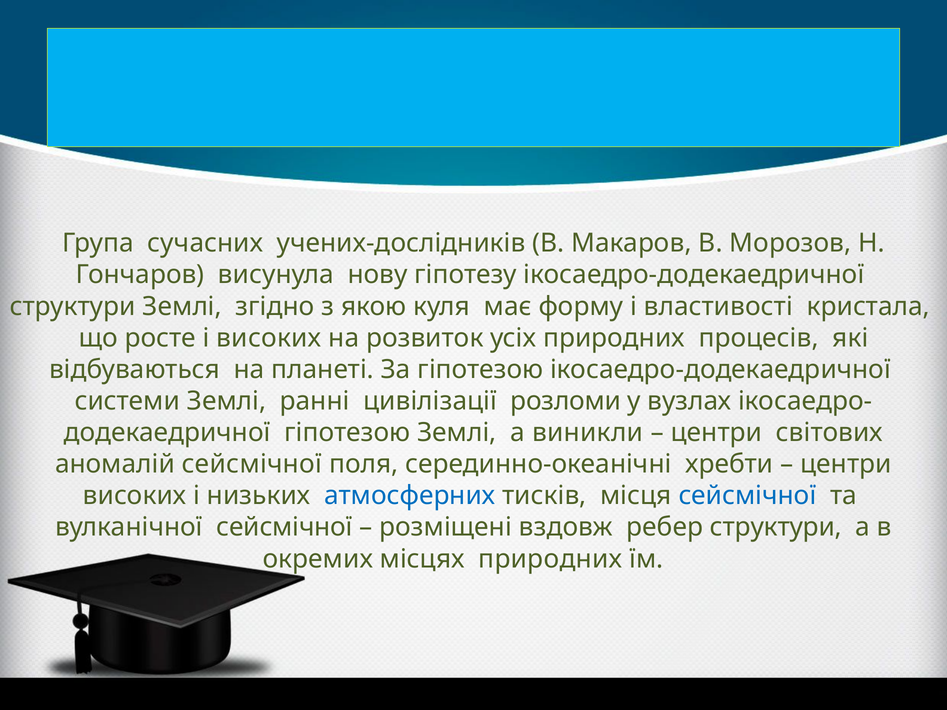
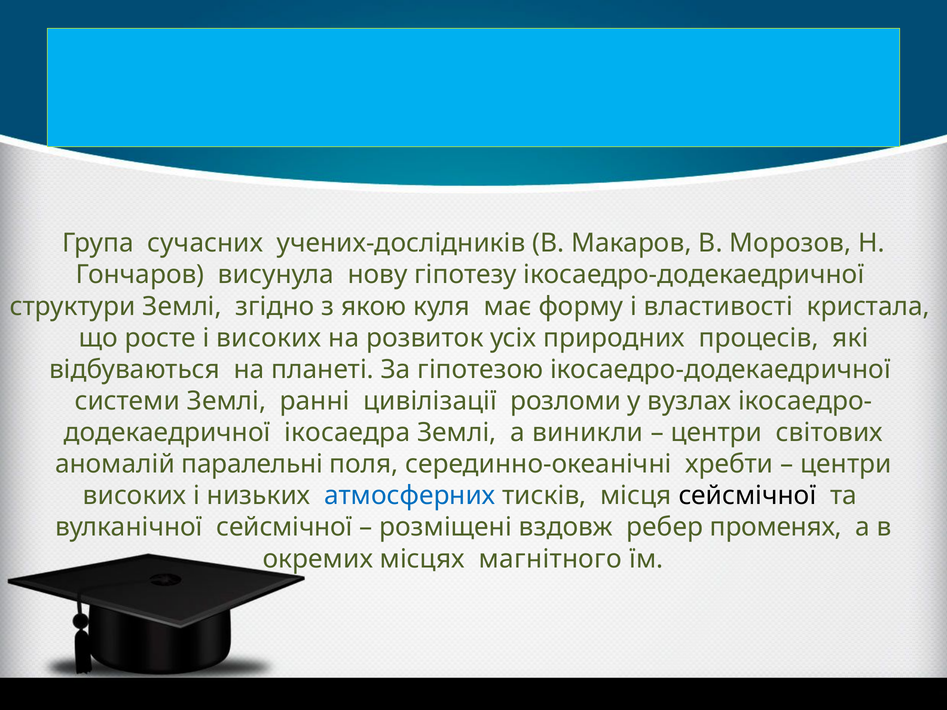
гіпотезою: гіпотезою -> ікосаедра (347, 433)
аномалій сейсмічної: сейсмічної -> паралельні (252, 464)
сейсмічної colour: blue -> black (747, 496)
ребер структури: структури -> променях (776, 527)
місцях природних: природних -> магнітного (550, 559)
